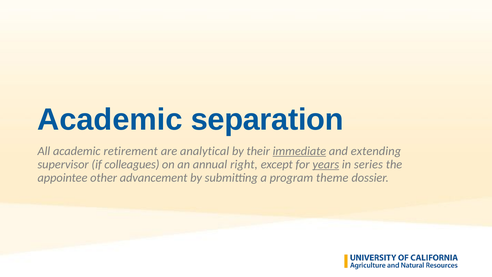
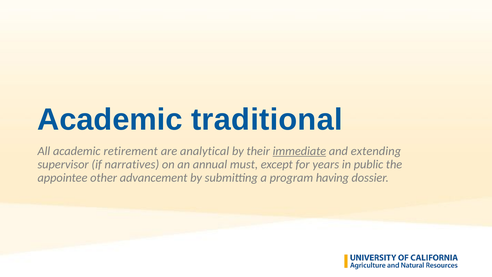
separation: separation -> traditional (267, 120)
colleagues: colleagues -> narratives (132, 164)
right: right -> must (244, 164)
years underline: present -> none (326, 164)
series: series -> public (369, 164)
theme: theme -> having (332, 177)
